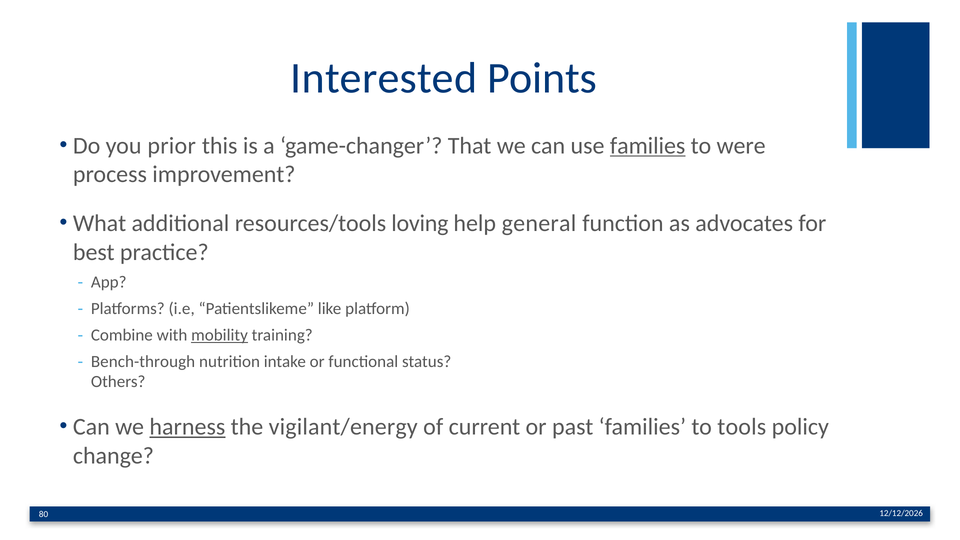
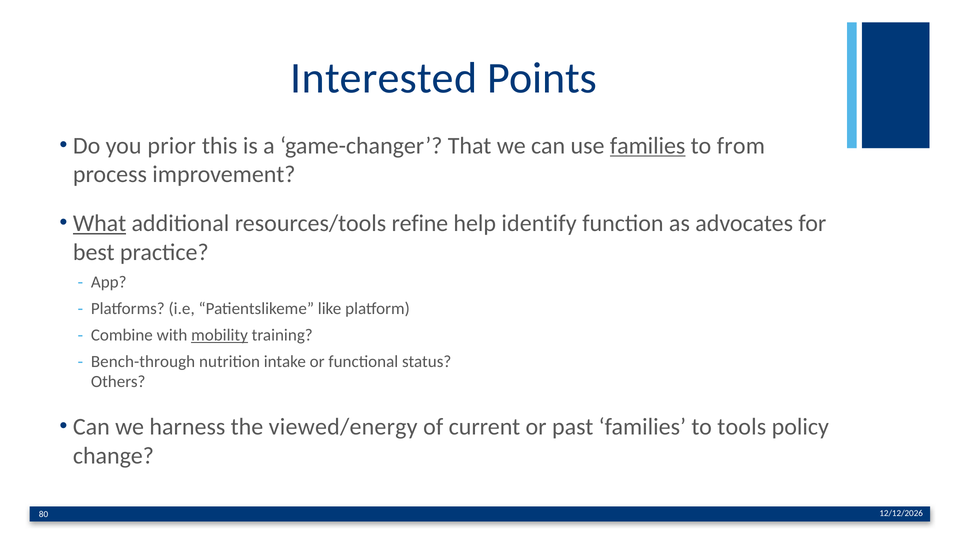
were: were -> from (741, 146)
What underline: none -> present (100, 223)
loving: loving -> refine (420, 223)
general: general -> identify (539, 223)
harness underline: present -> none (187, 427)
vigilant/energy: vigilant/energy -> viewed/energy (343, 427)
